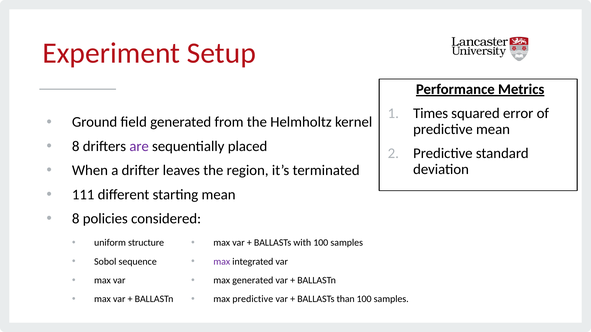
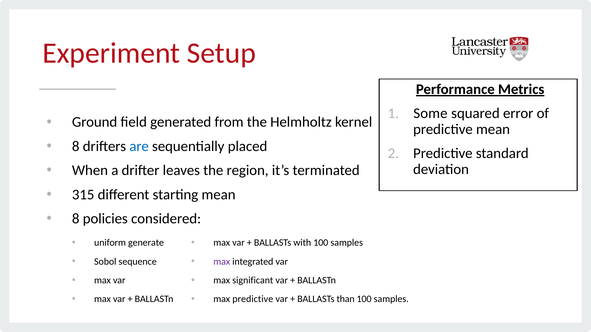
Times: Times -> Some (430, 113)
are colour: purple -> blue (139, 146)
111: 111 -> 315 (83, 195)
structure: structure -> generate (146, 243)
max generated: generated -> significant (253, 281)
